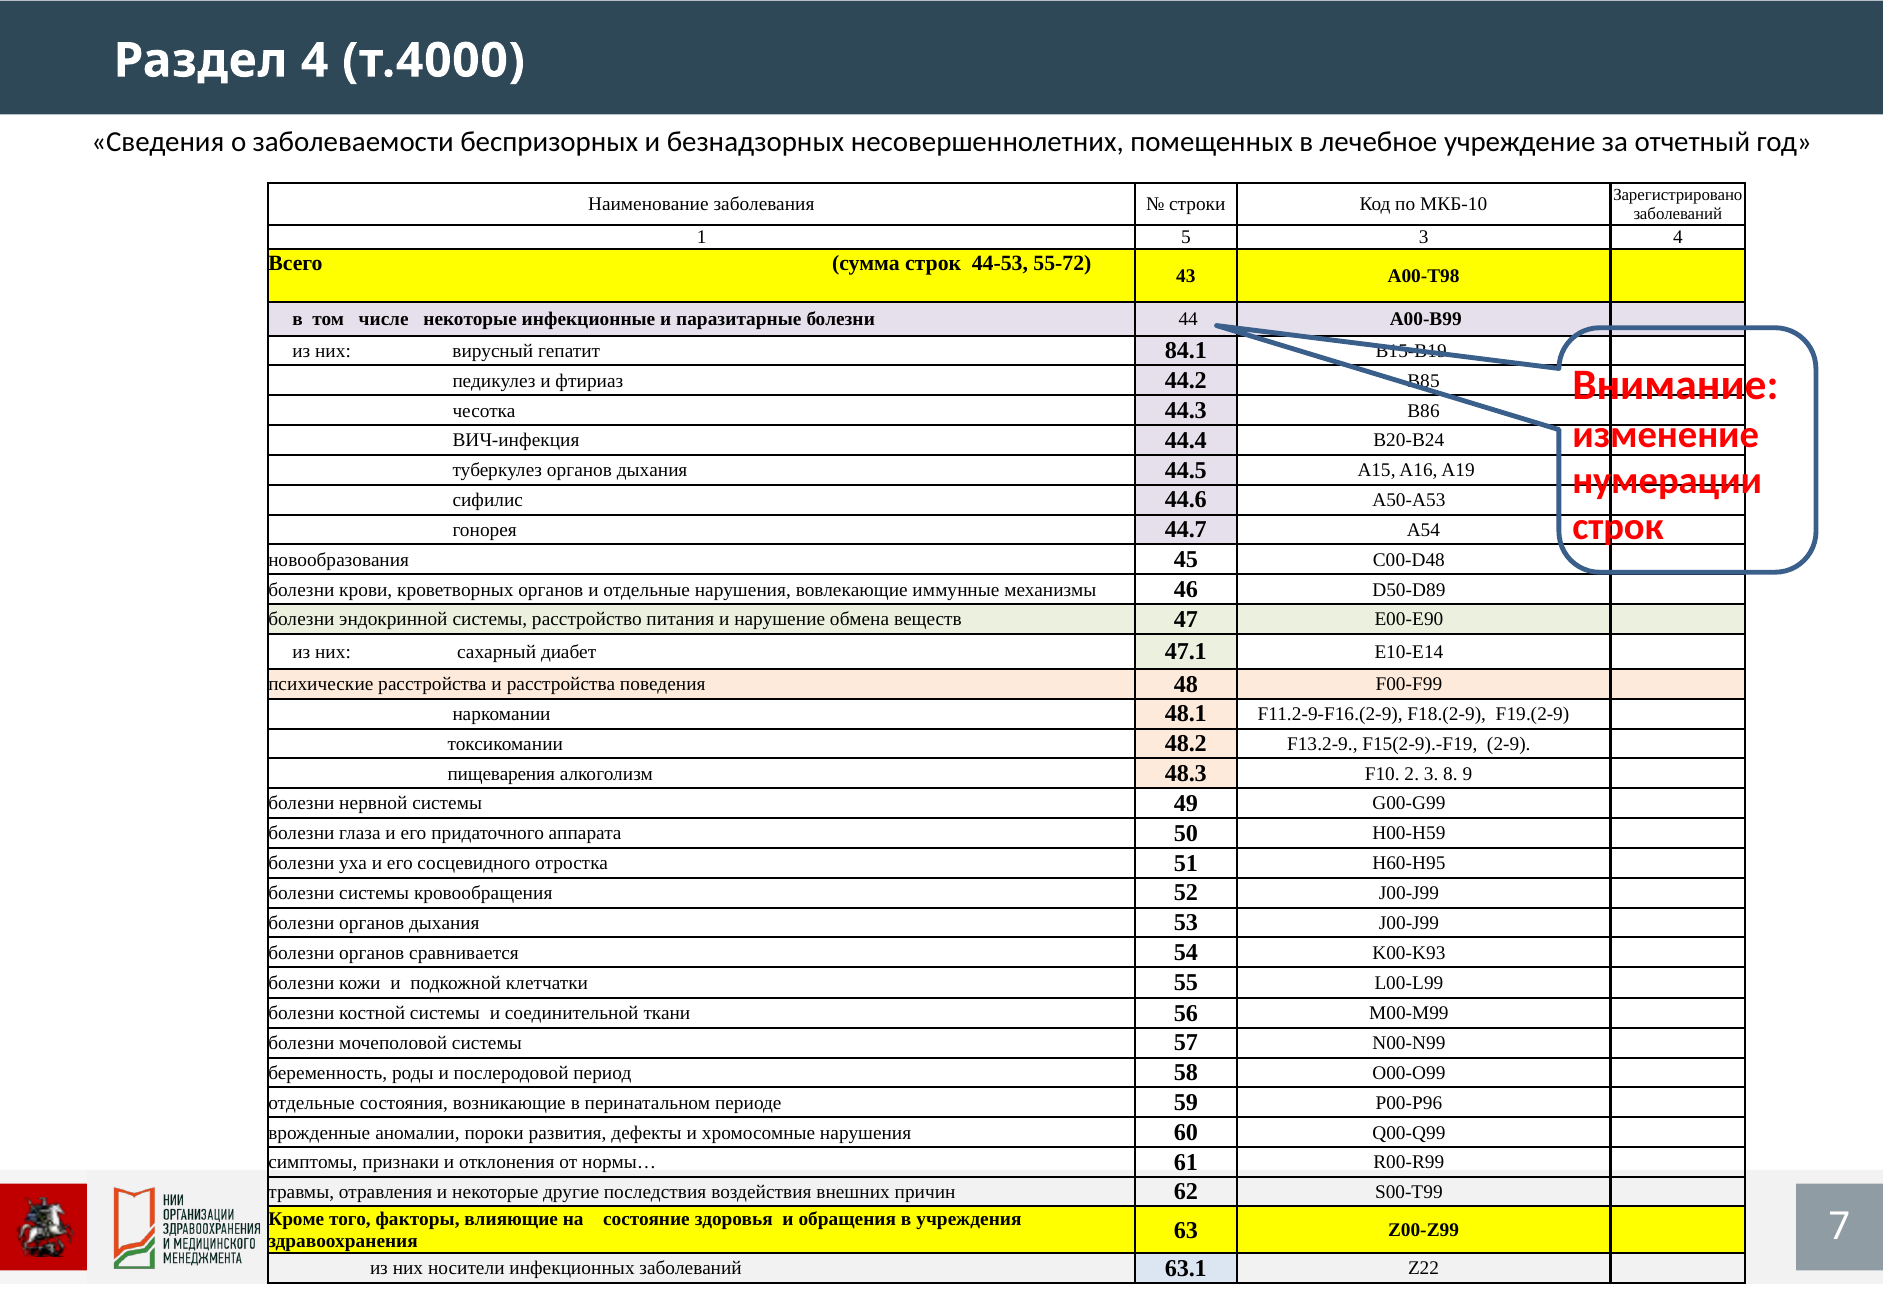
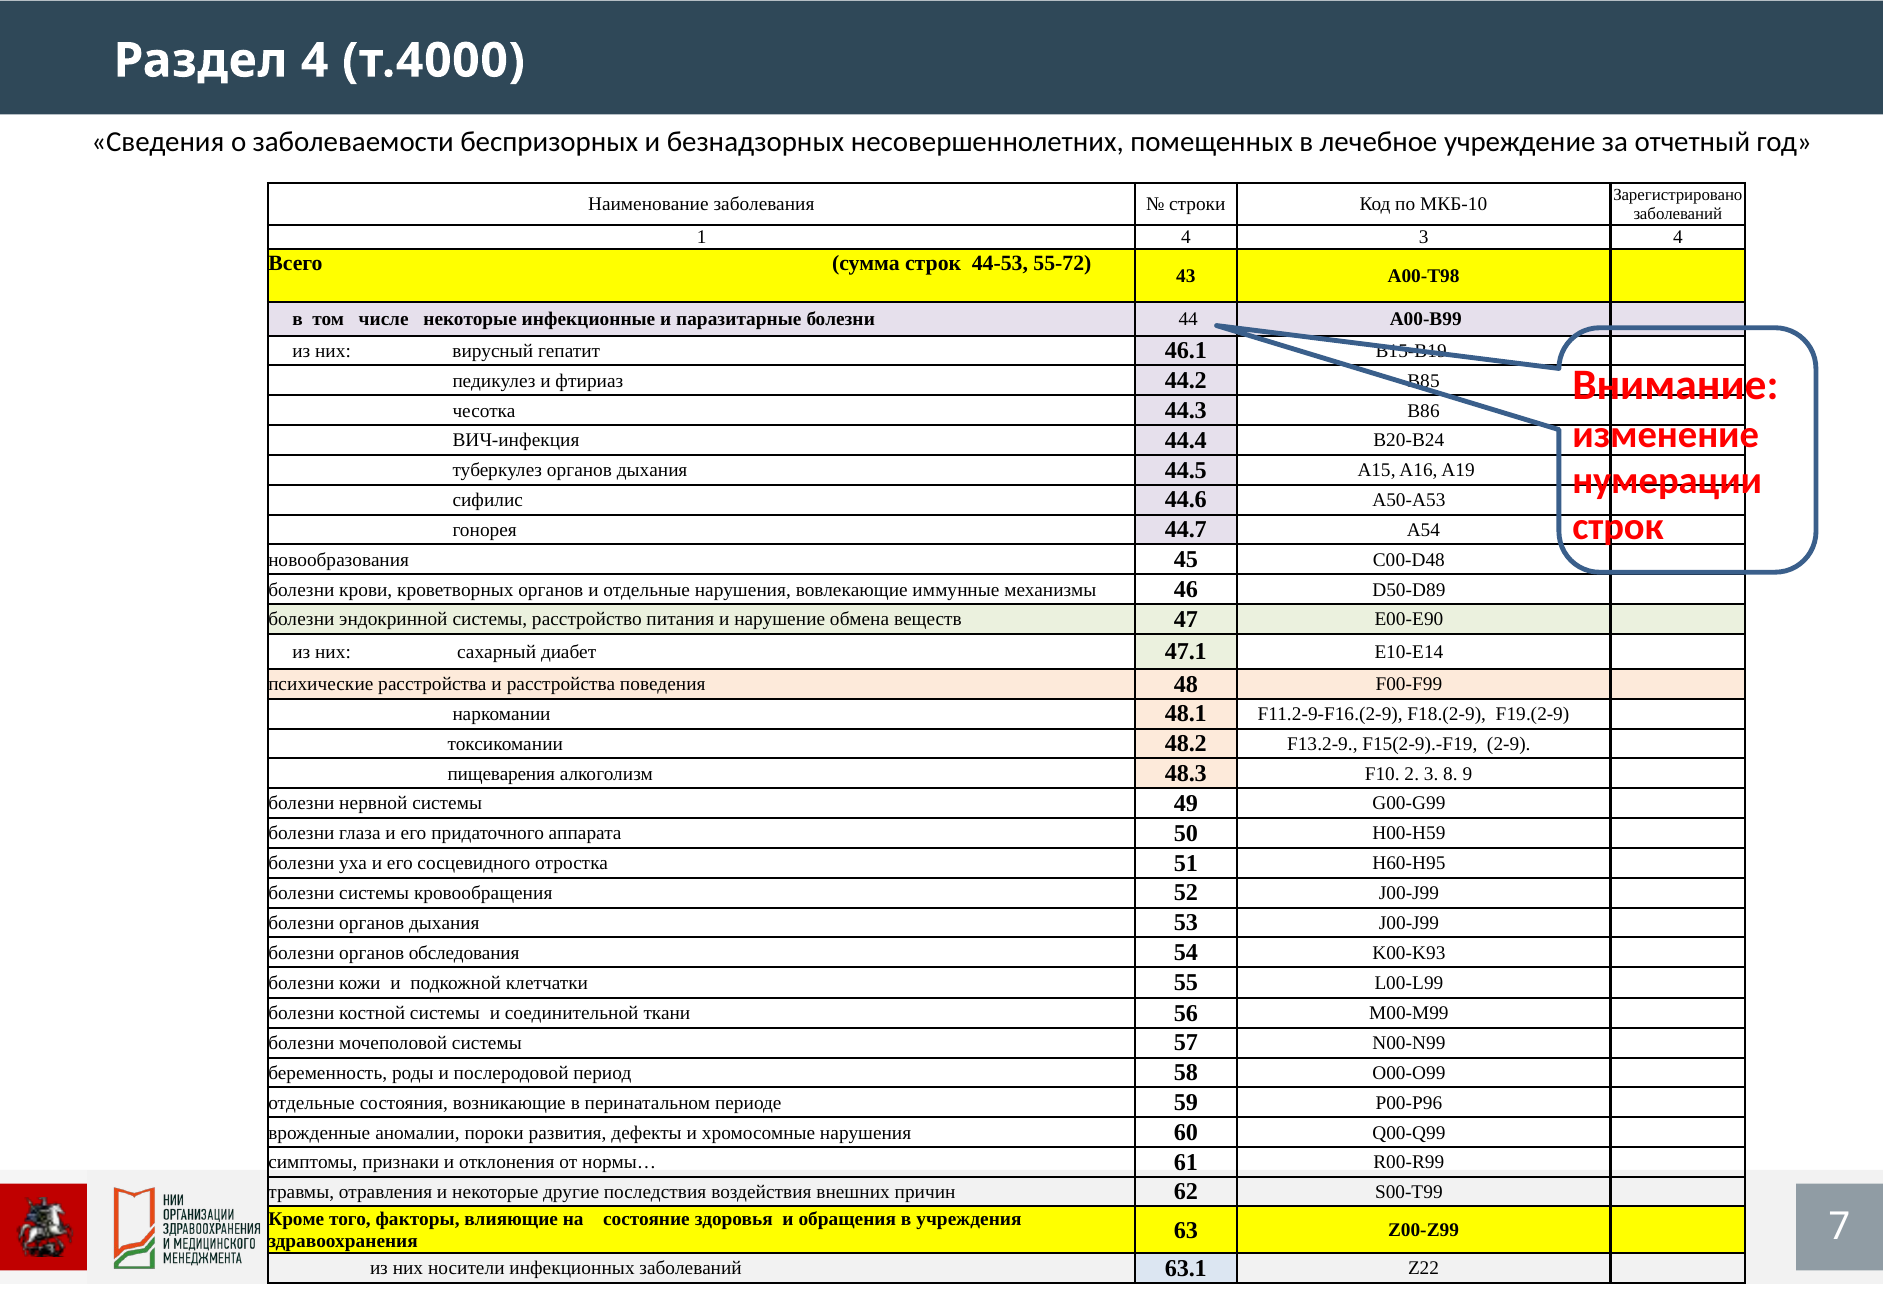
1 5: 5 -> 4 (1186, 237)
84.1: 84.1 -> 46.1 (1186, 351)
сравнивается: сравнивается -> обследования (464, 953)
